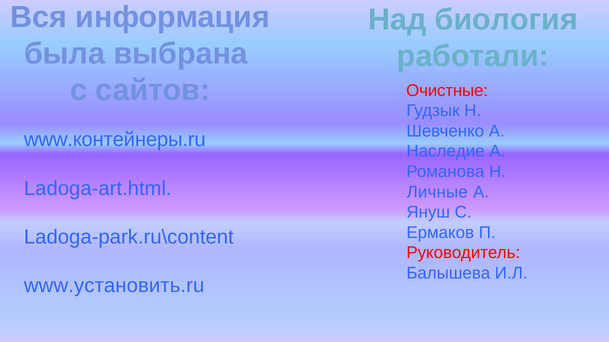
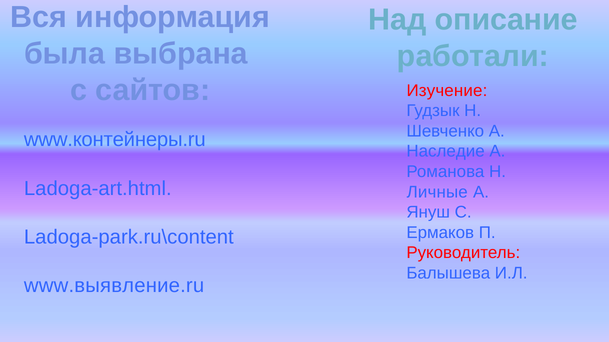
биология: биология -> описание (506, 20)
Очистные: Очистные -> Изучение (447, 91)
www.установить.ru: www.установить.ru -> www.выявление.ru (114, 286)
